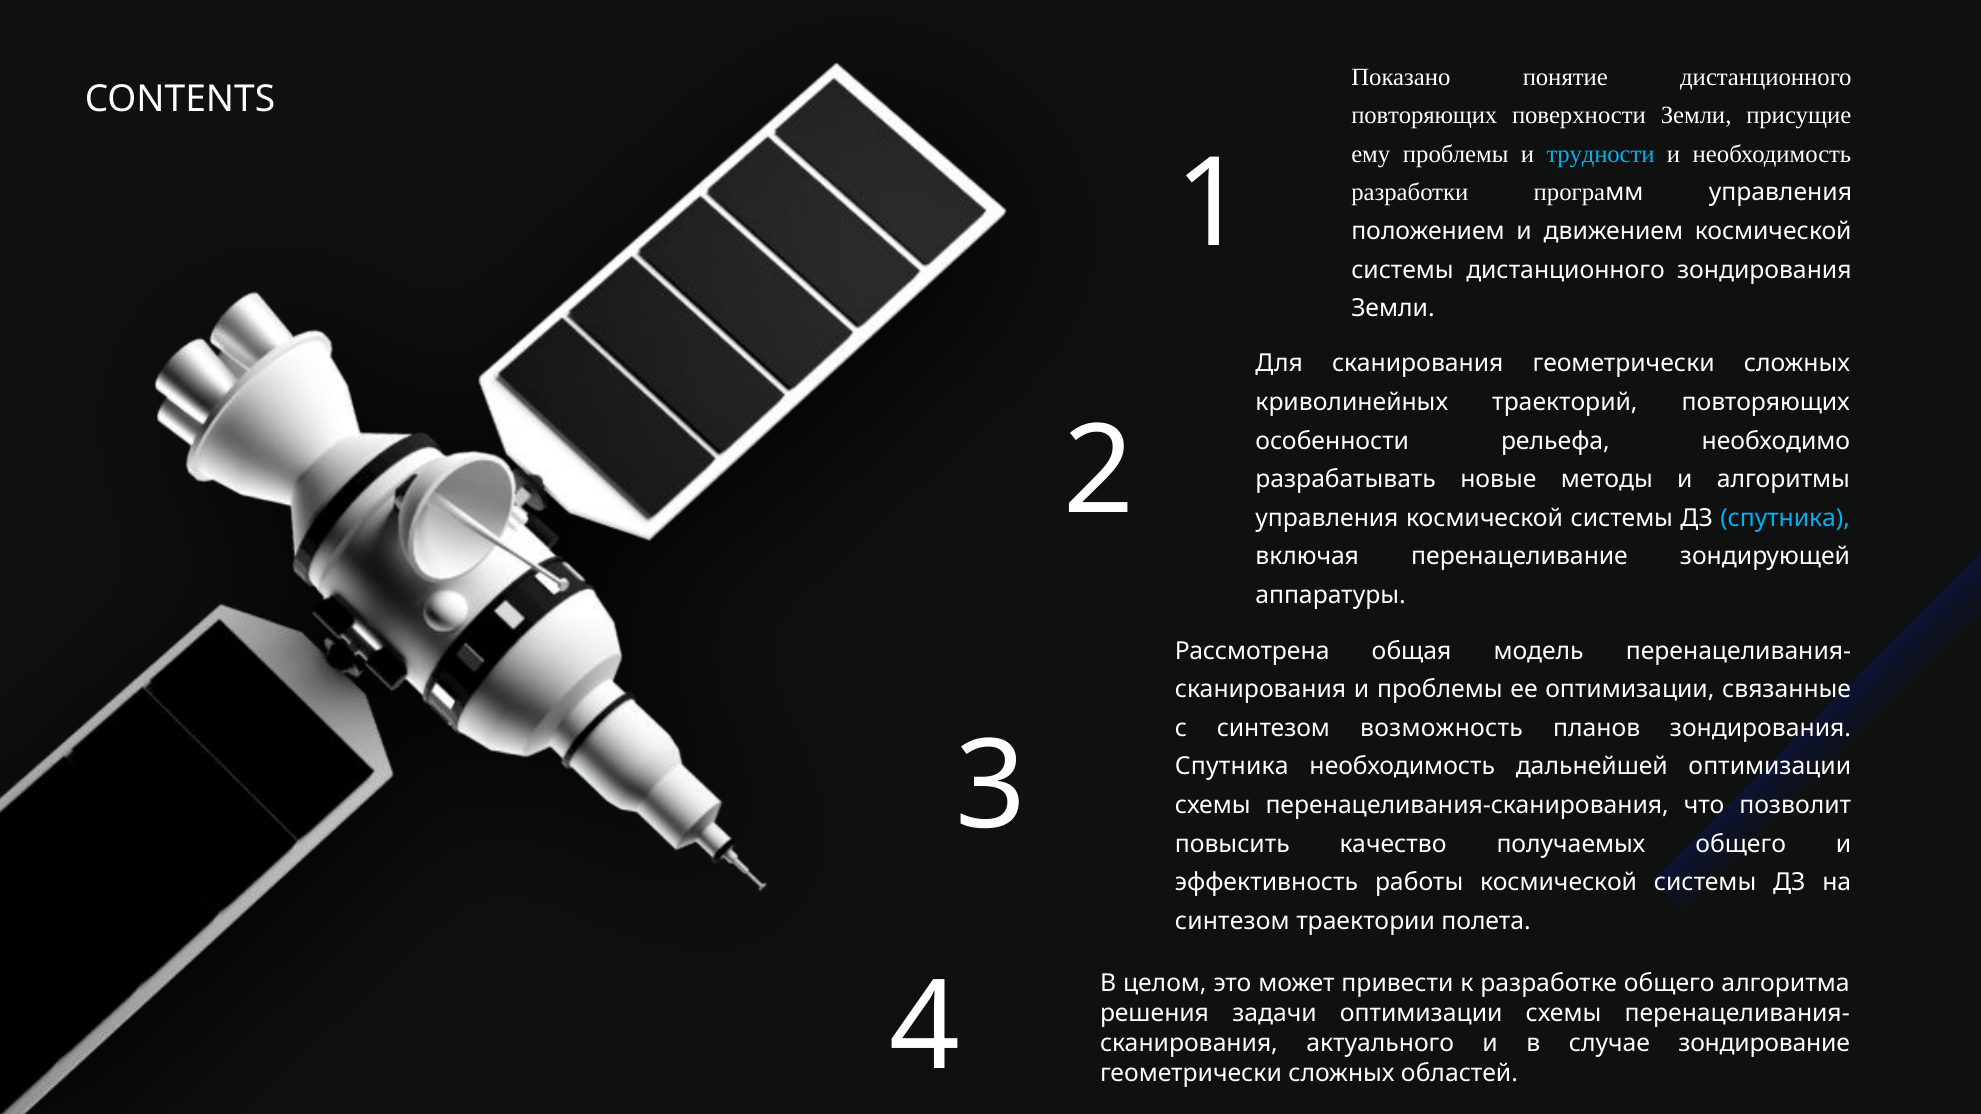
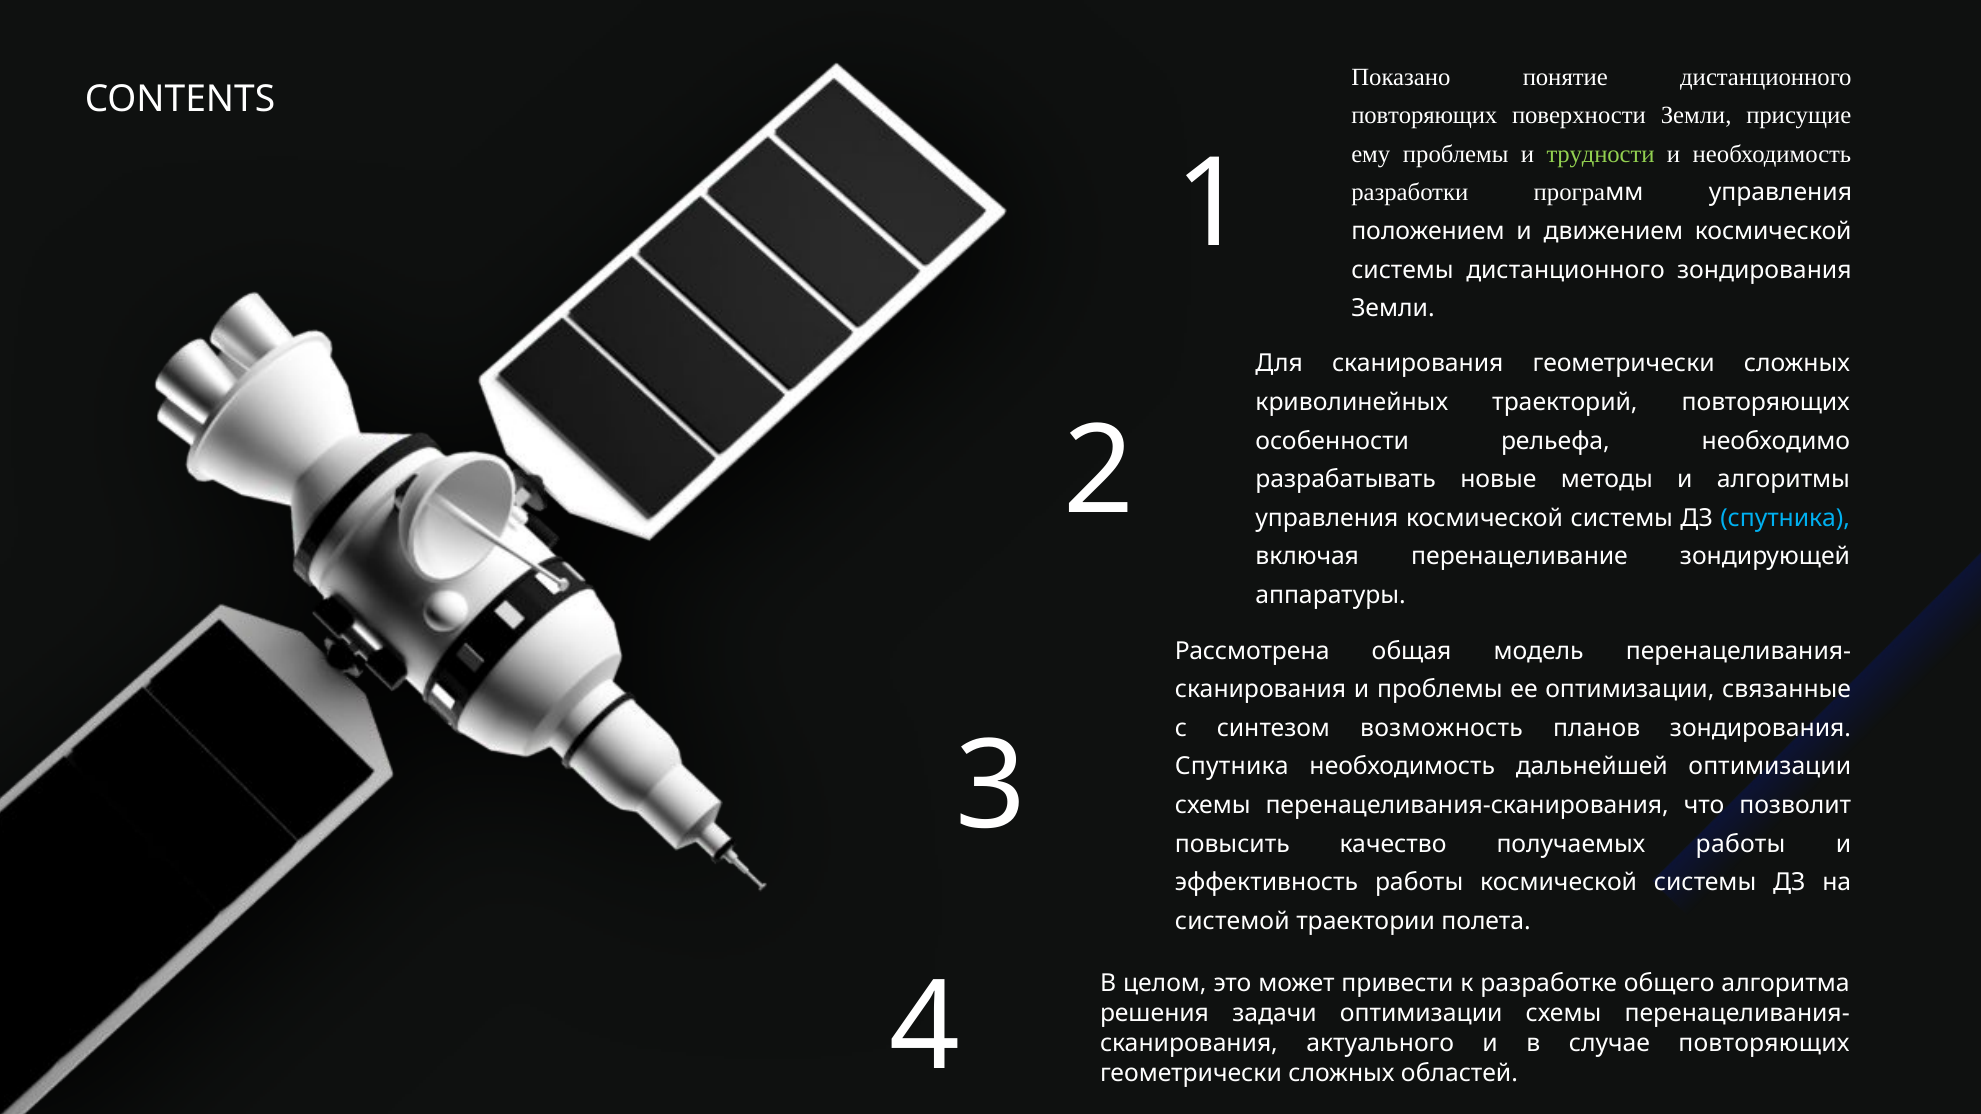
трудности colour: light blue -> light green (1601, 154)
получаемых общего: общего -> работы (1741, 844)
синтезом: синтезом -> системой (1232, 921)
случае зондирование: зондирование -> повторяющих (1764, 1043)
